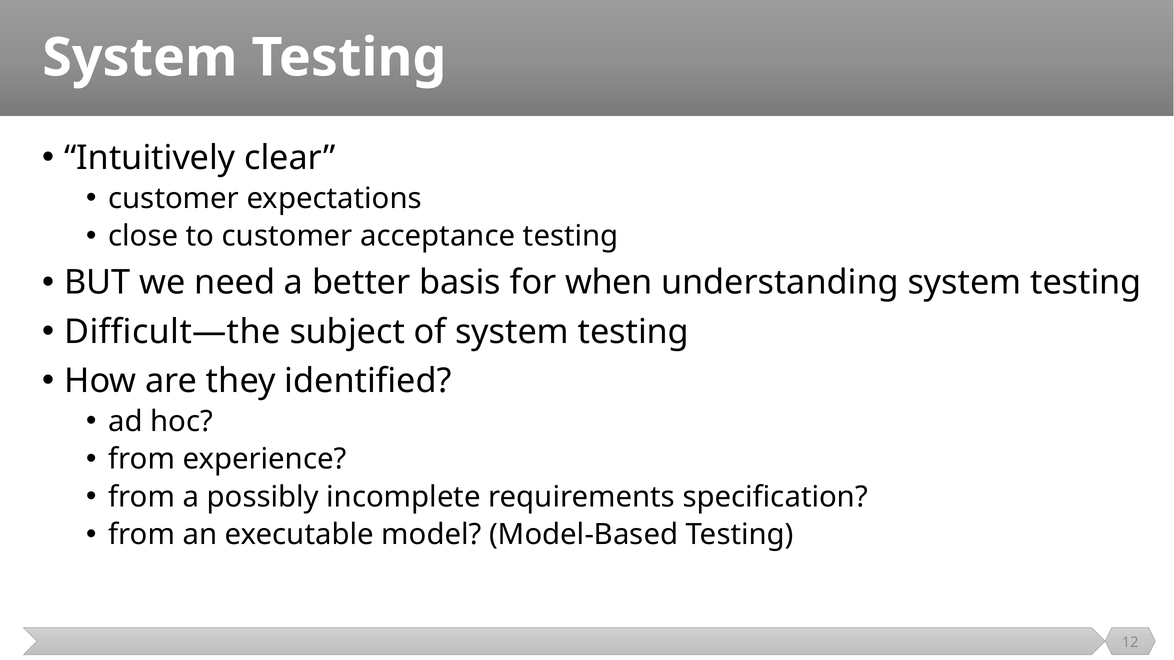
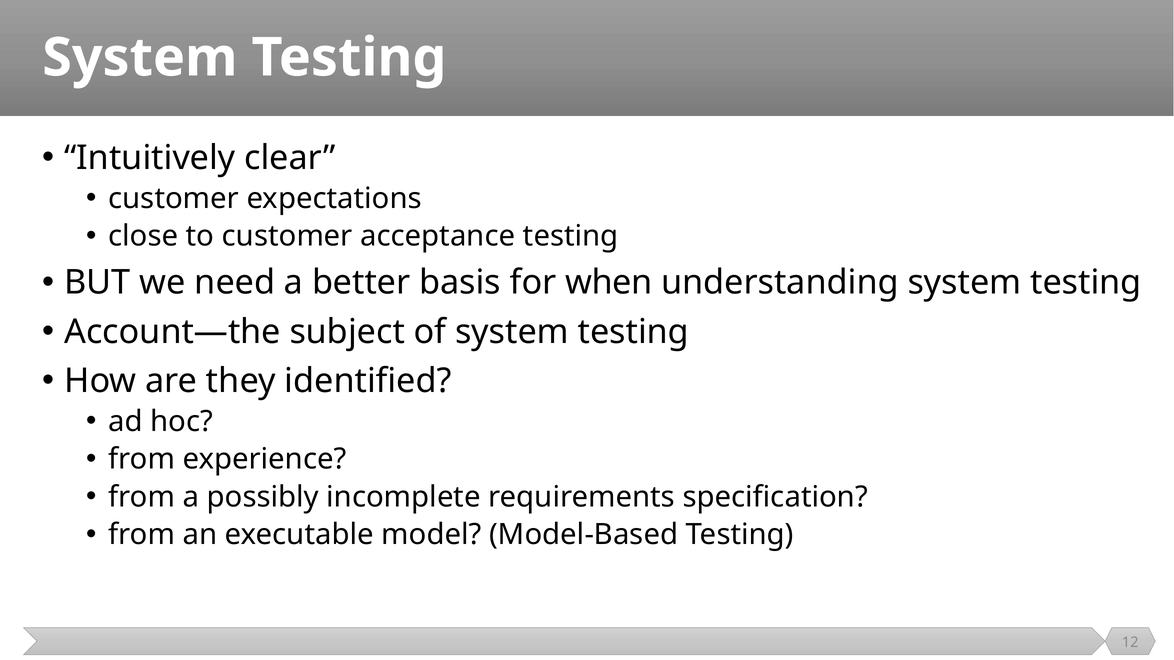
Difficult—the: Difficult—the -> Account—the (173, 332)
